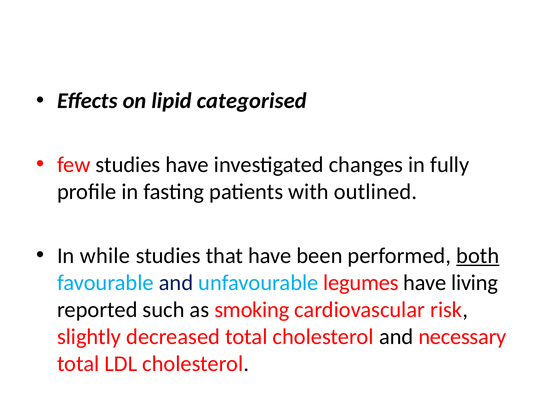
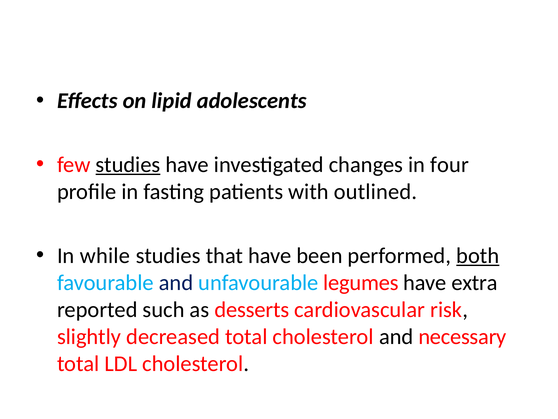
categorised: categorised -> adolescents (252, 101)
studies underline: none -> present (128, 165)
fully: fully -> four (450, 165)
living: living -> extra (475, 282)
smoking: smoking -> desserts (252, 309)
